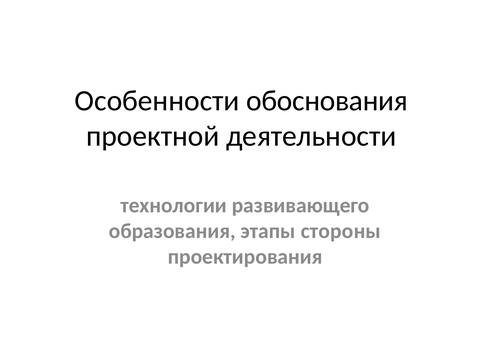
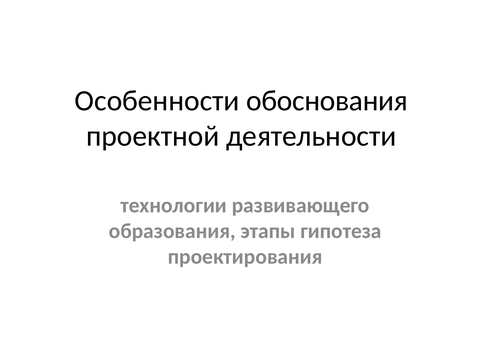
стороны: стороны -> гипотеза (341, 231)
